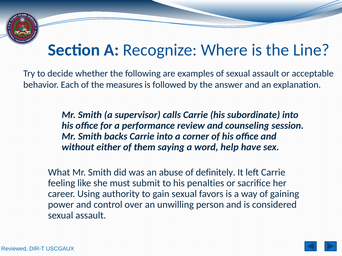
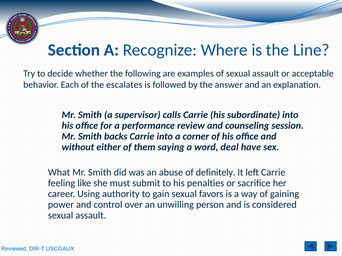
measures: measures -> escalates (124, 85)
help: help -> deal (230, 147)
